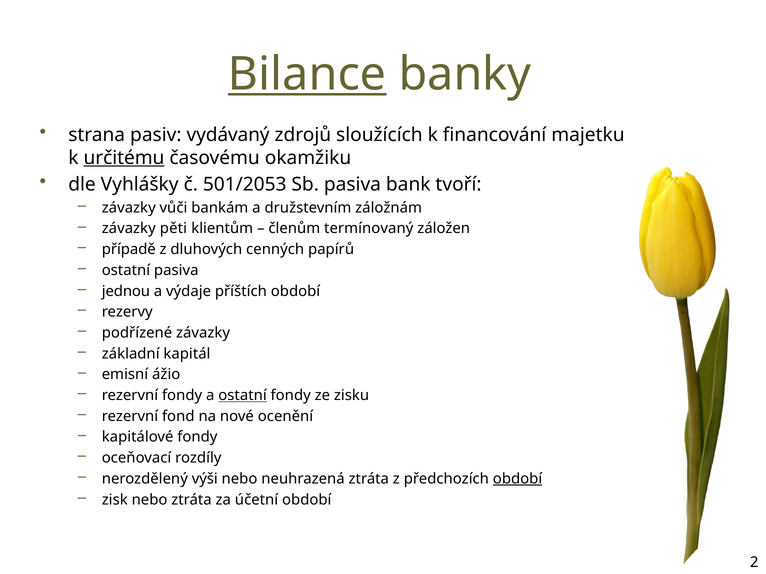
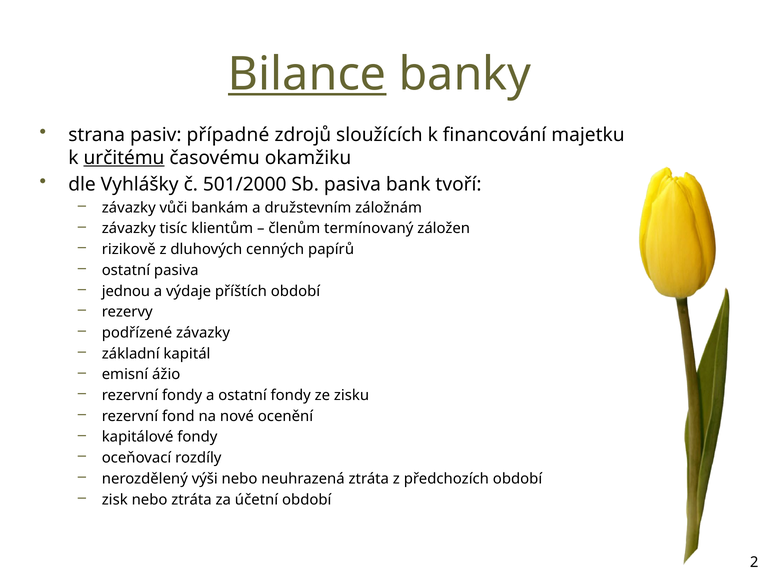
vydávaný: vydávaný -> případné (228, 135)
501/2053: 501/2053 -> 501/2000 (245, 185)
pěti: pěti -> tisíc (173, 229)
případě: případě -> rizikově (129, 250)
ostatní underline: present -> none (243, 396)
období underline: present -> none (518, 479)
